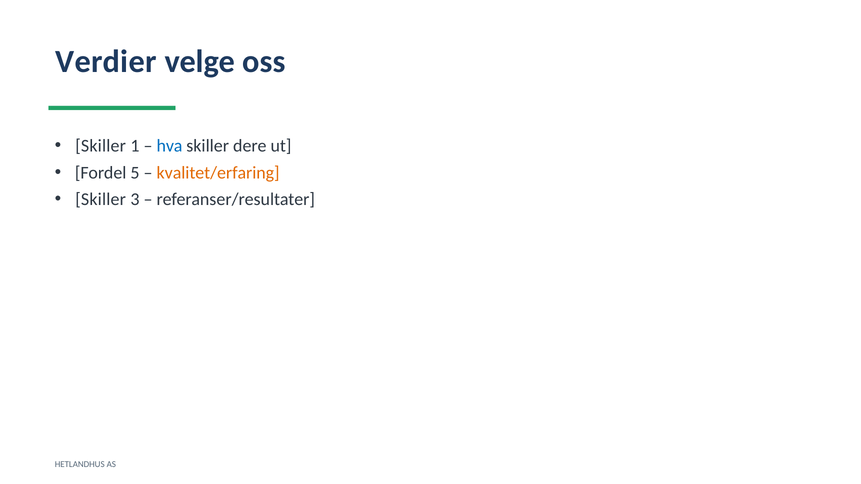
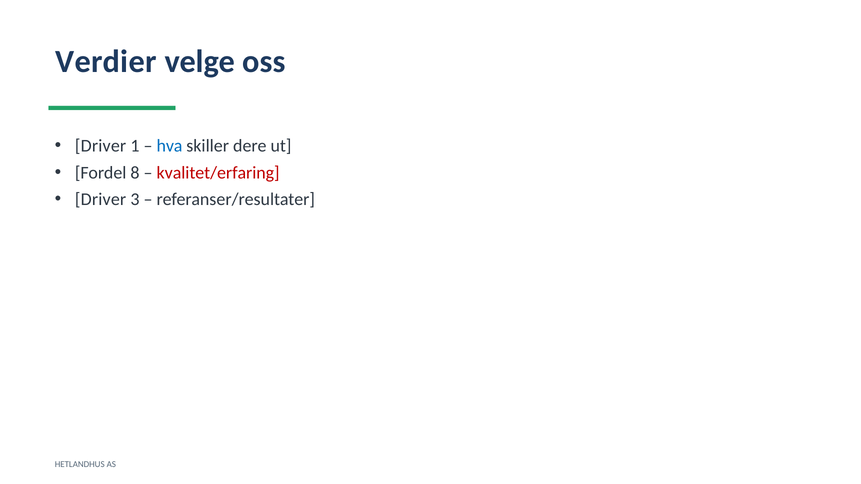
Skiller: Skiller -> Driver (101, 146)
5: 5 -> 8 (135, 173)
kvalitet/erfaring colour: orange -> red (218, 173)
Skiller: Skiller -> Driver (101, 200)
